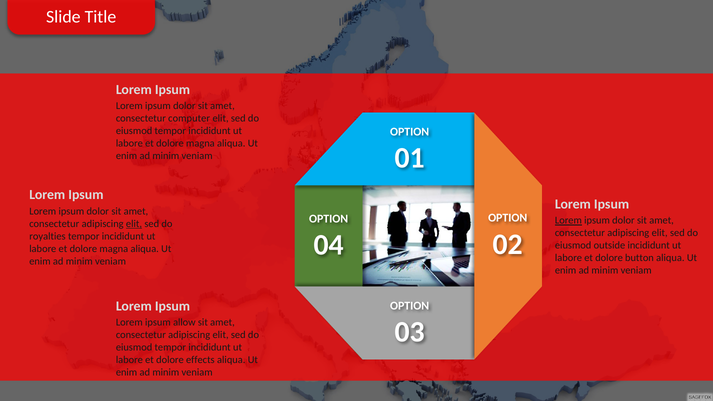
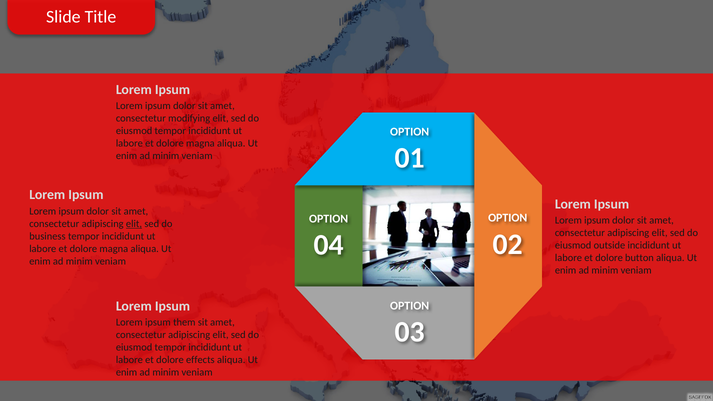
computer: computer -> modifying (189, 118)
Lorem underline: present -> none (568, 221)
royalties: royalties -> business (47, 236)
allow: allow -> them (184, 323)
